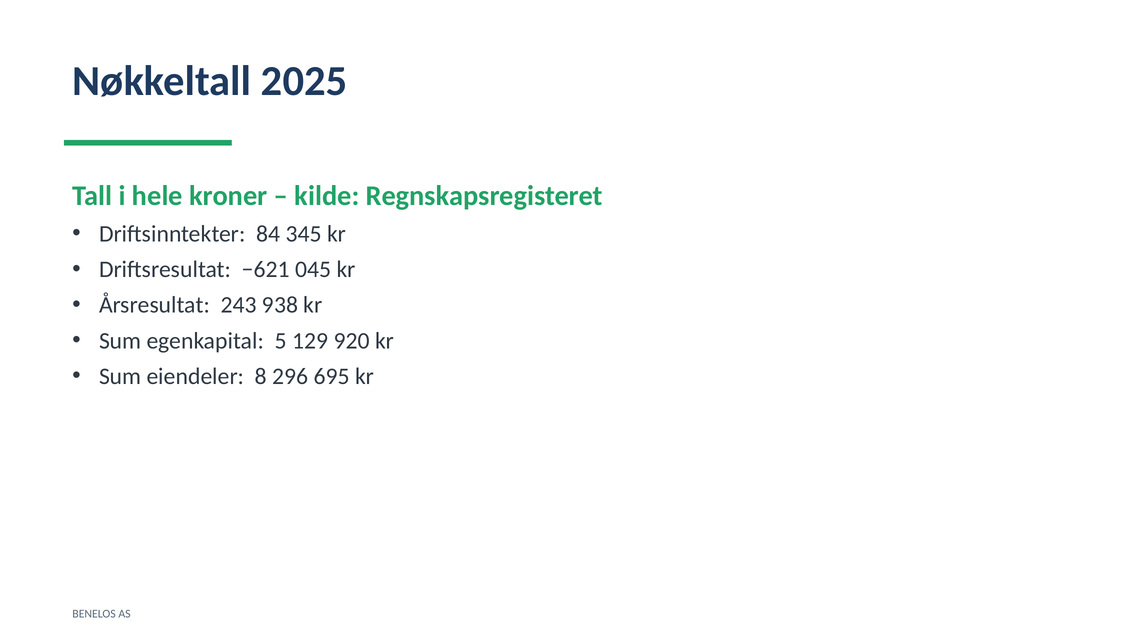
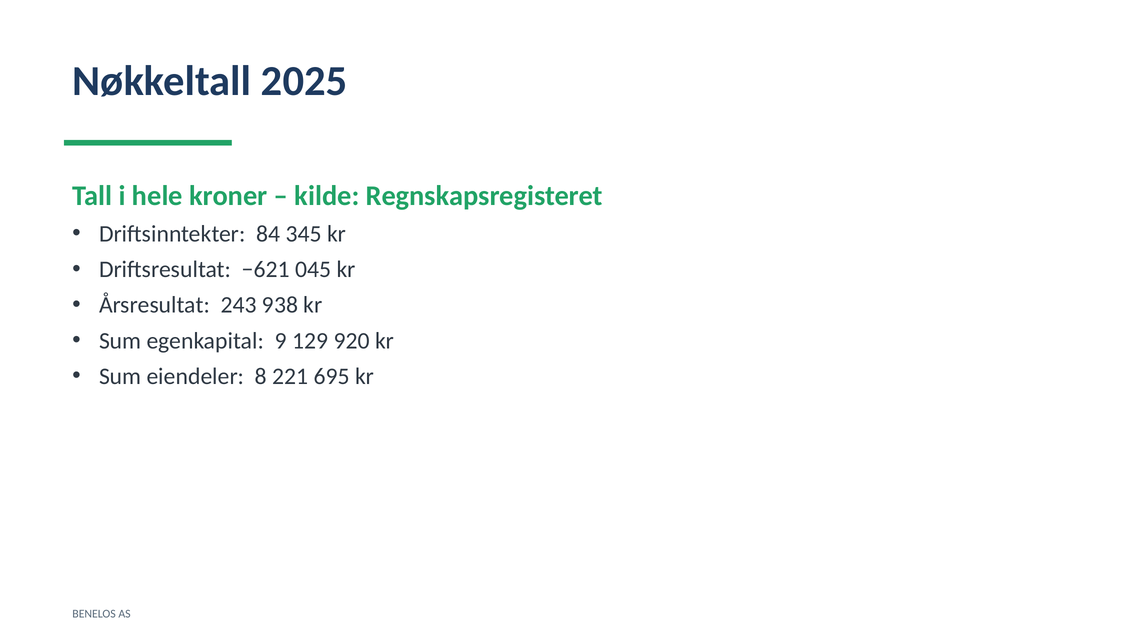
5: 5 -> 9 (281, 340)
296: 296 -> 221 (290, 376)
